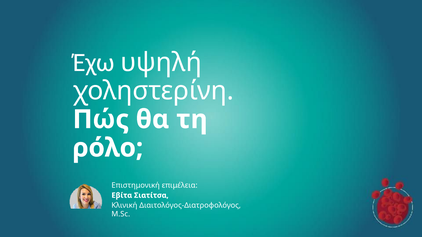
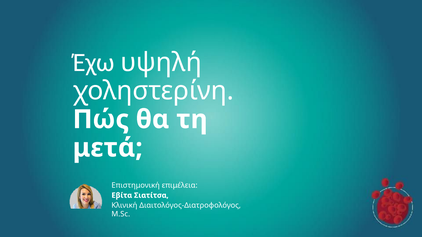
ρόλο: ρόλο -> μετά (108, 148)
